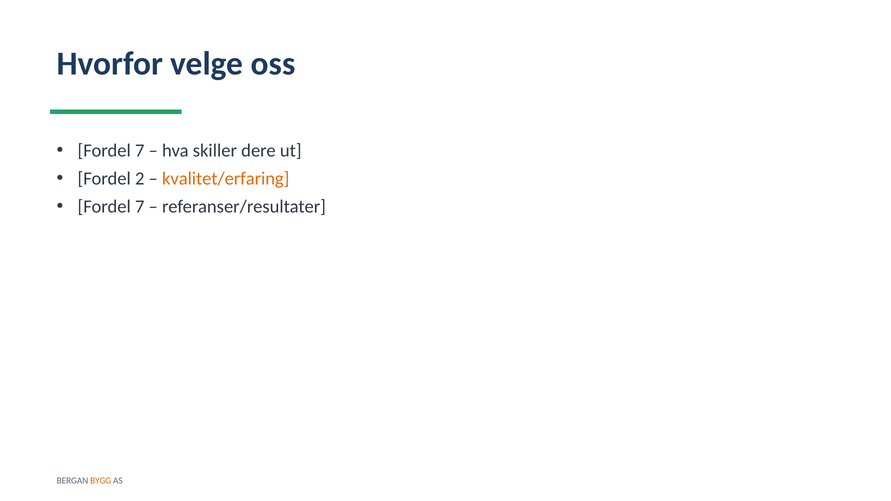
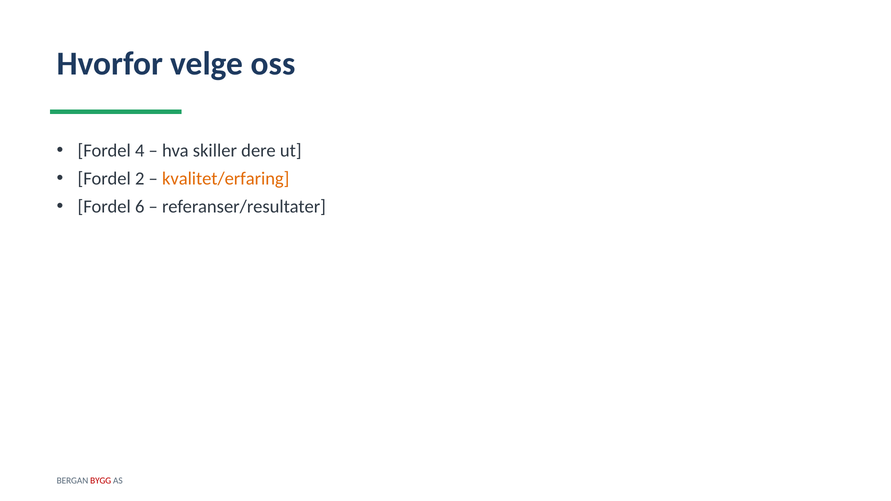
7: 7 -> 4 (140, 151)
7: 7 -> 6 (140, 207)
BYGG colour: orange -> red (101, 481)
